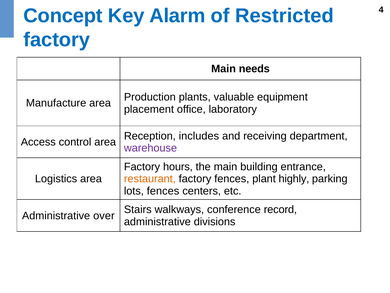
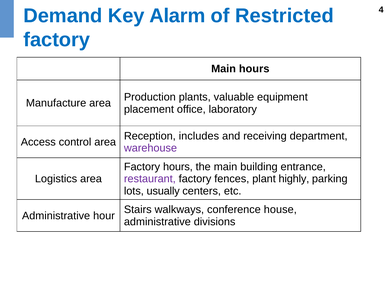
Concept: Concept -> Demand (63, 16)
Main needs: needs -> hours (254, 69)
restaurant colour: orange -> purple (150, 179)
lots fences: fences -> usually (163, 191)
record: record -> house (280, 209)
over: over -> hour (104, 215)
